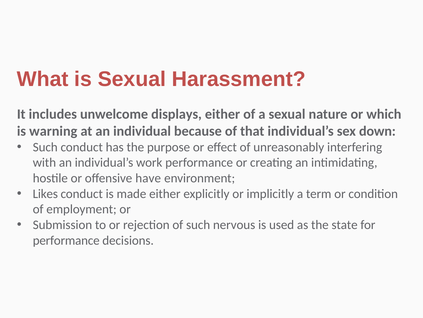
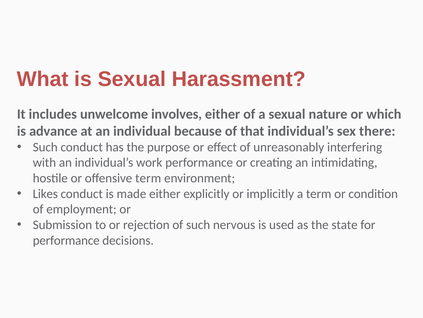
displays: displays -> involves (177, 114)
warning: warning -> advance (53, 131)
down: down -> there (377, 131)
offensive have: have -> term (148, 178)
